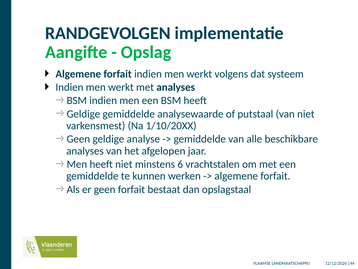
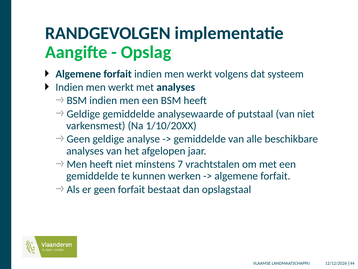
6: 6 -> 7 (180, 164)
